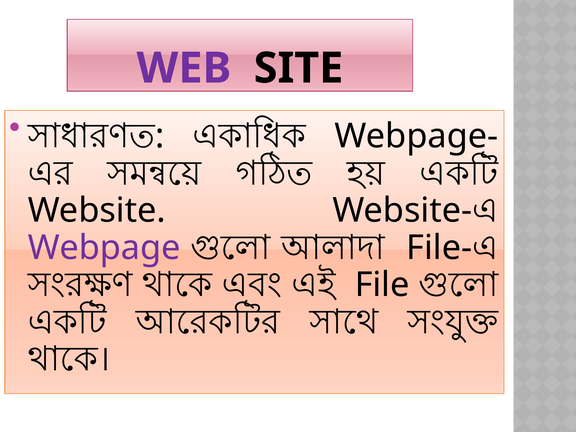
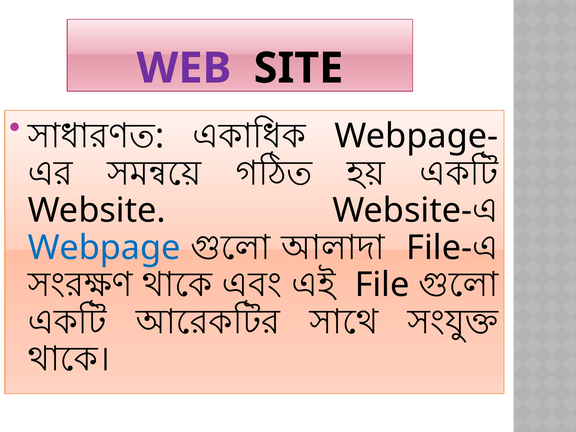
Webpage colour: purple -> blue (104, 248)
